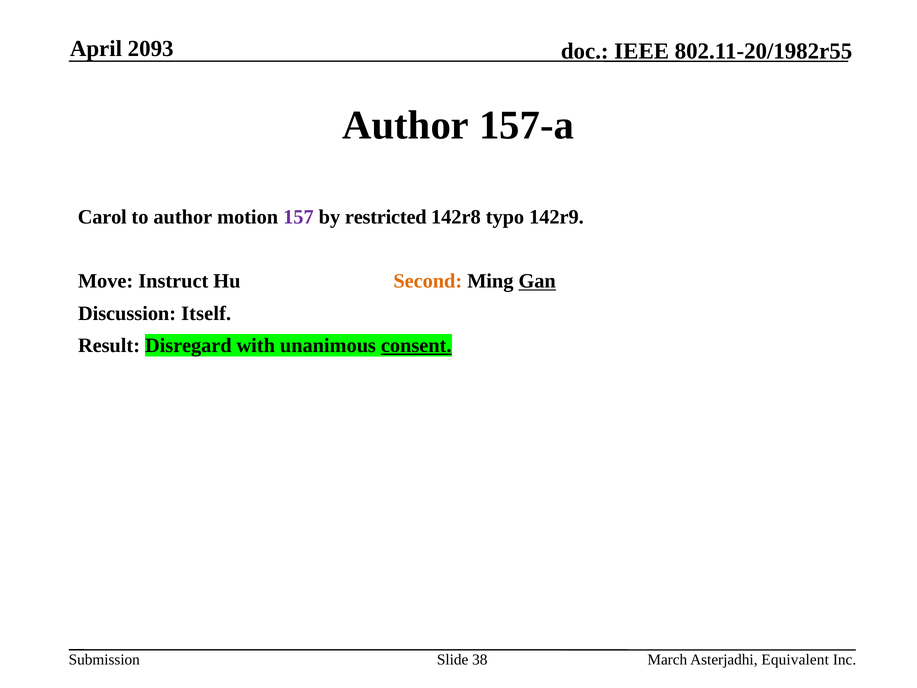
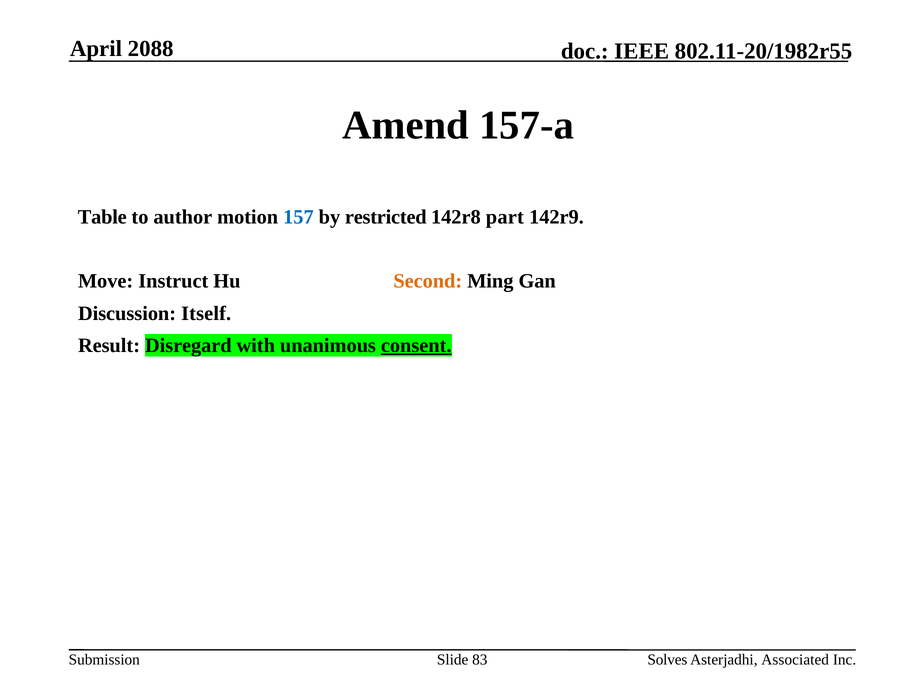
2093: 2093 -> 2088 (151, 49)
Author: Author -> Amend (406, 125)
Carol: Carol -> Table (102, 217)
157 colour: purple -> blue (298, 217)
typo: typo -> part (505, 217)
Gan underline: present -> none (537, 281)
38: 38 -> 83 (480, 660)
March: March -> Solves (667, 660)
Equivalent: Equivalent -> Associated (795, 660)
